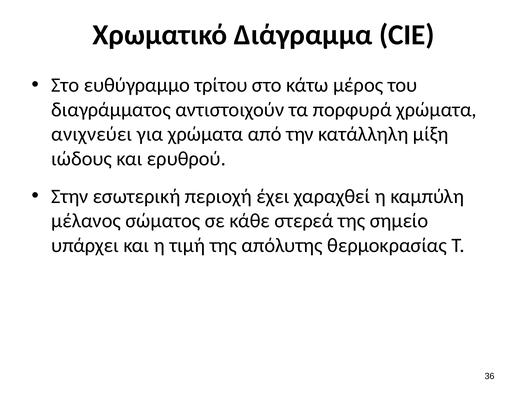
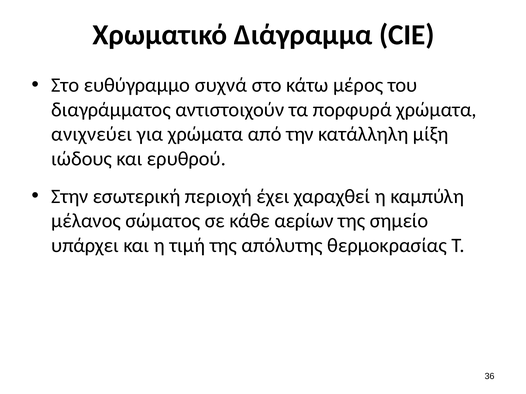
τρίτου: τρίτου -> συχνά (221, 85)
στερεά: στερεά -> αερίων (304, 221)
